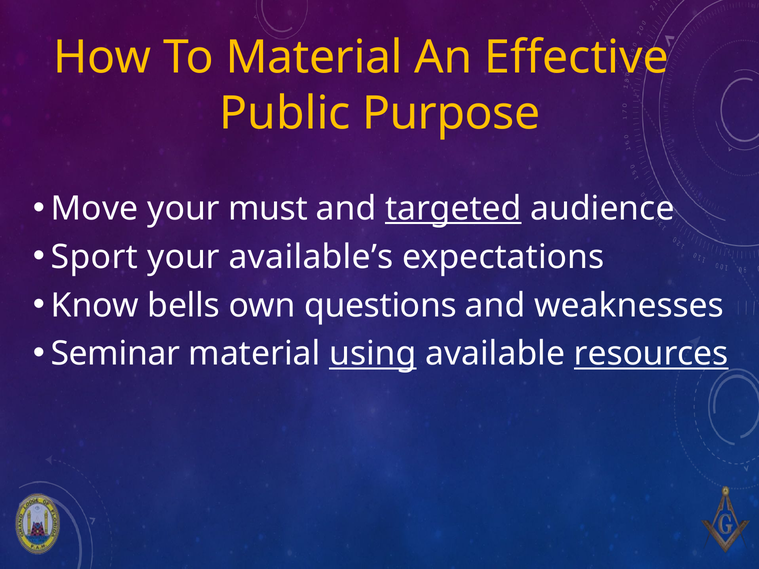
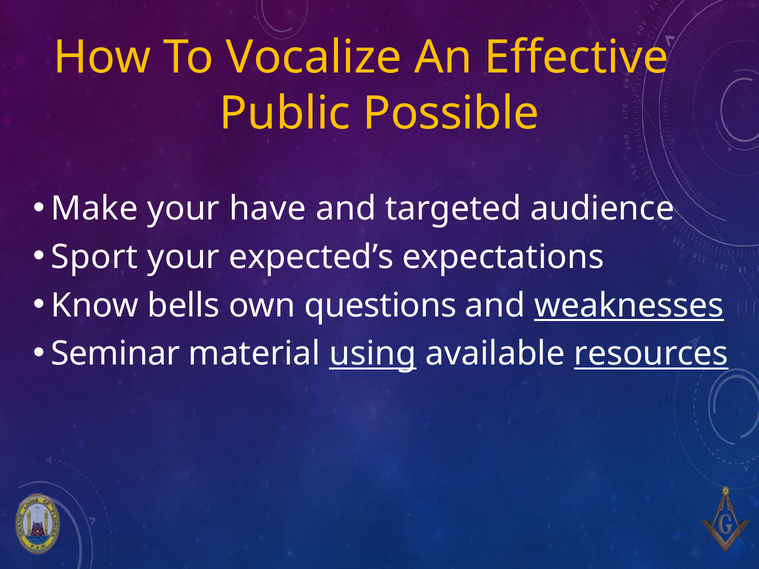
To Material: Material -> Vocalize (314, 58)
Purpose: Purpose -> Possible (451, 113)
Move: Move -> Make (95, 209)
must: must -> have (268, 209)
targeted underline: present -> none (453, 209)
available’s: available’s -> expected’s (311, 257)
weaknesses underline: none -> present (629, 306)
